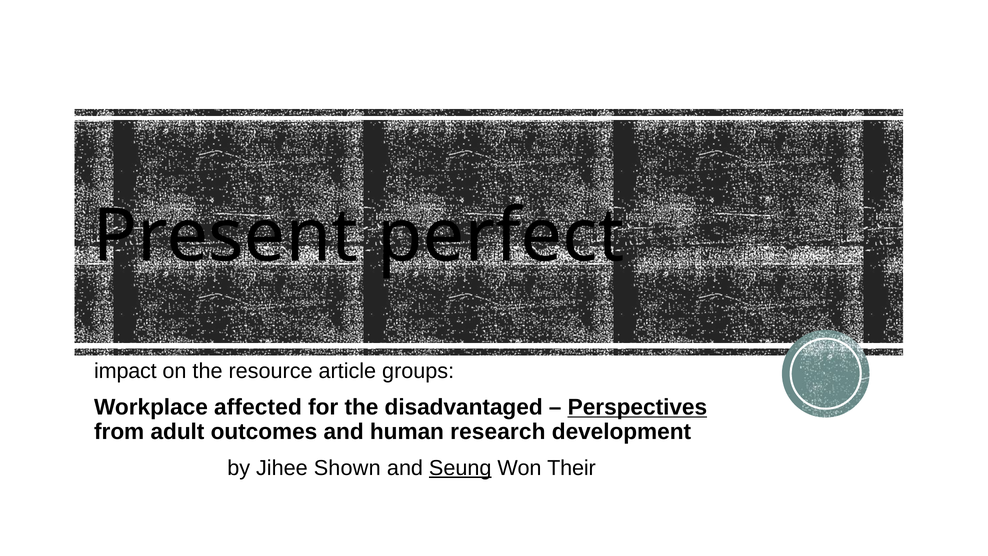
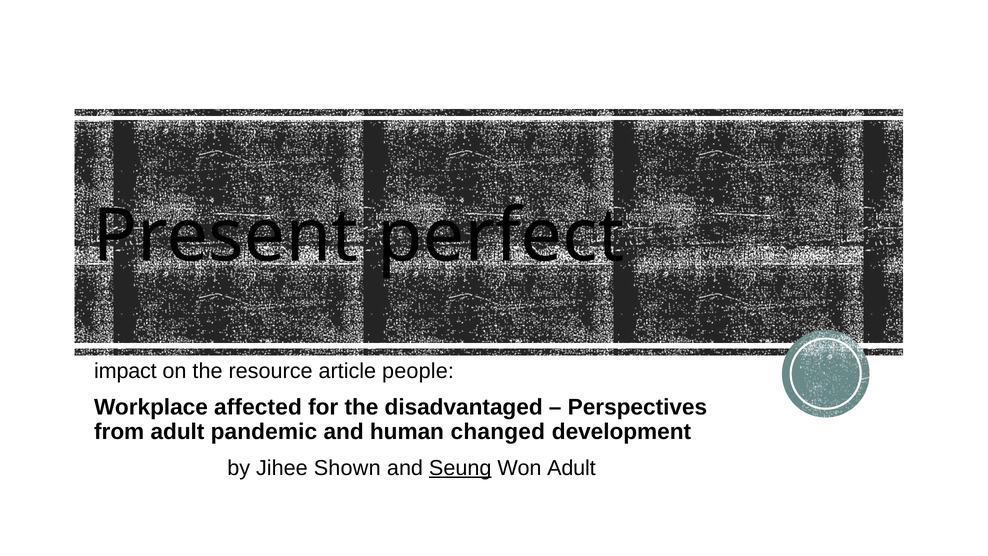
groups: groups -> people (418, 371)
Perspectives underline: present -> none (637, 407)
outcomes: outcomes -> pandemic (264, 432)
research: research -> changed (498, 432)
Won Their: Their -> Adult (571, 468)
